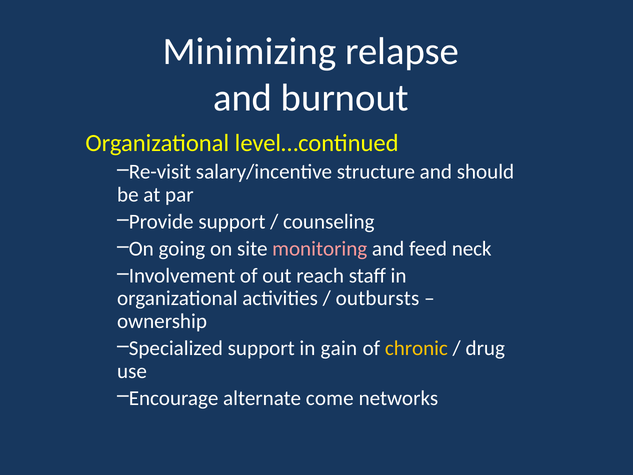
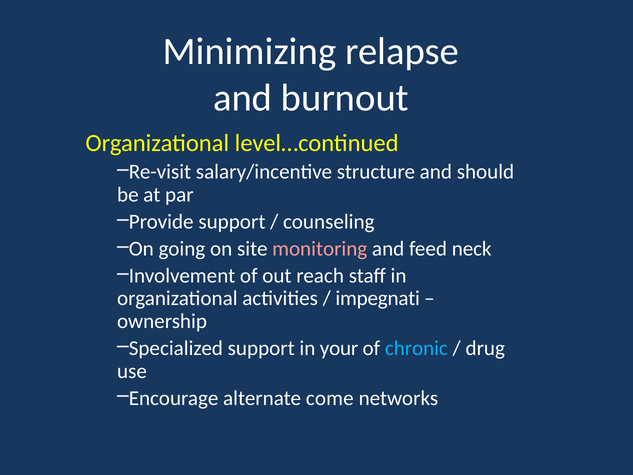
outbursts: outbursts -> impegnati (378, 298)
gain: gain -> your (339, 348)
chronic colour: yellow -> light blue (416, 348)
